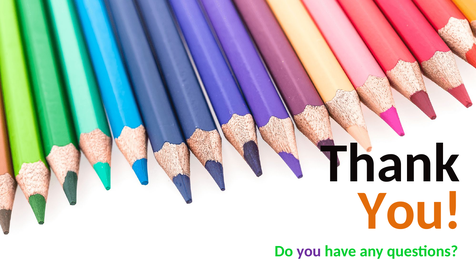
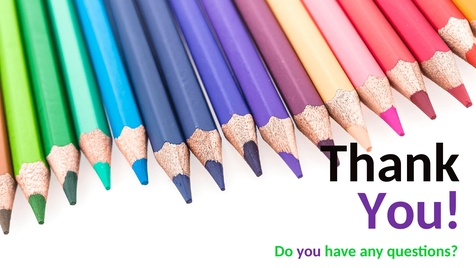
You colour: orange -> purple (410, 211)
